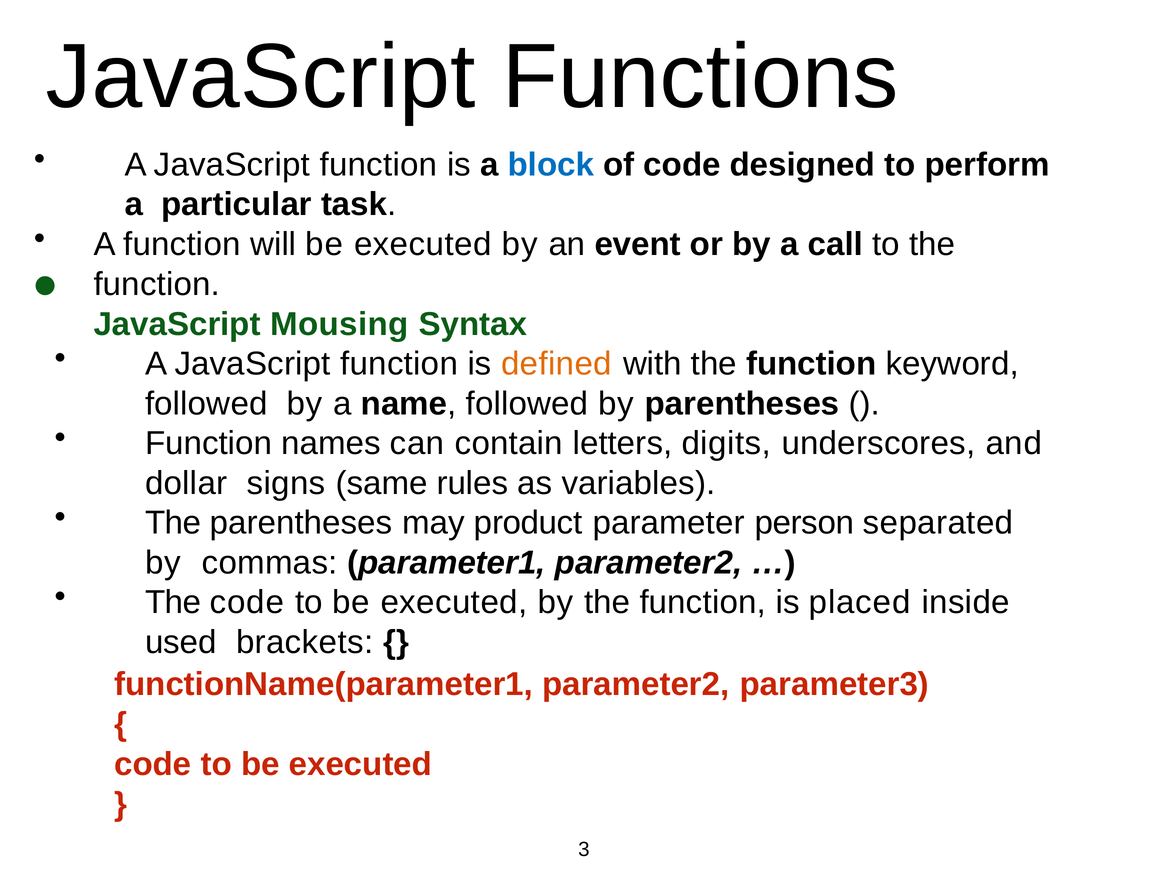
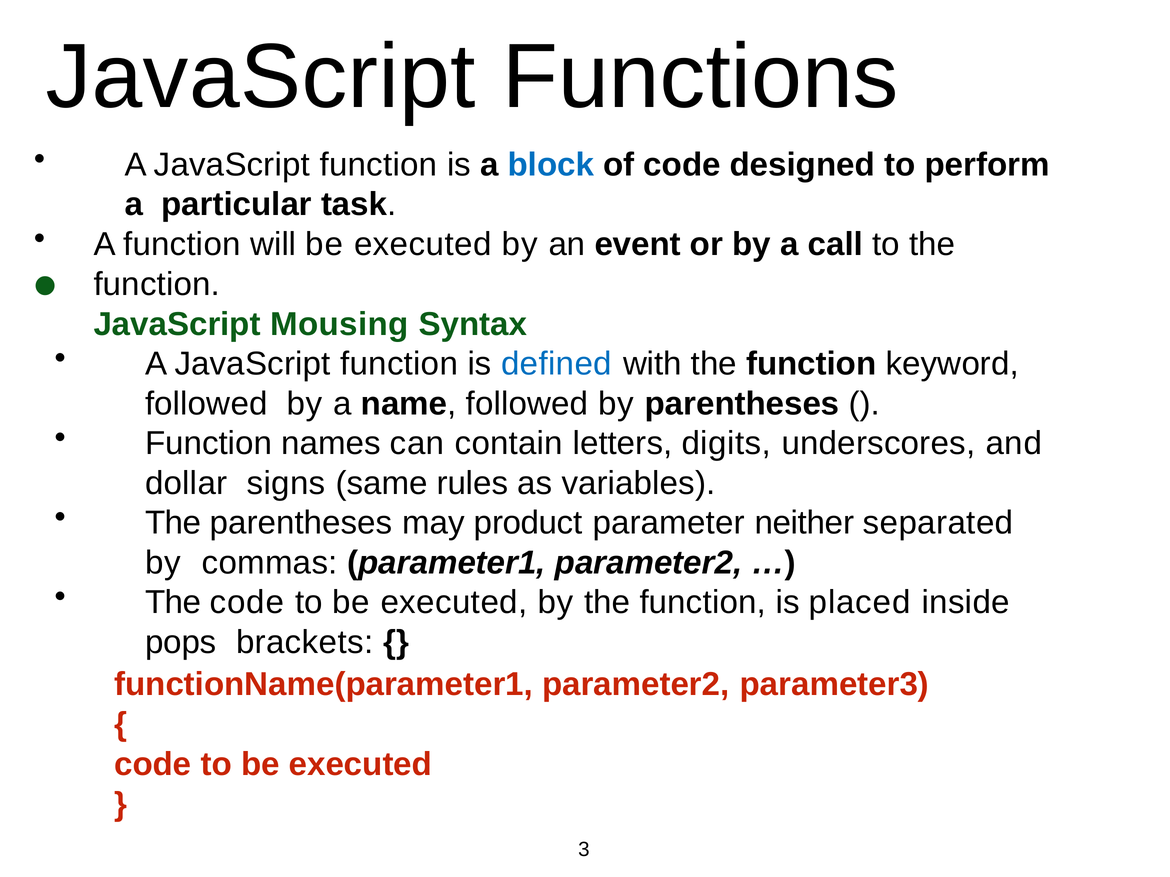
defined colour: orange -> blue (557, 364)
person: person -> neither (804, 523)
used: used -> pops (181, 642)
